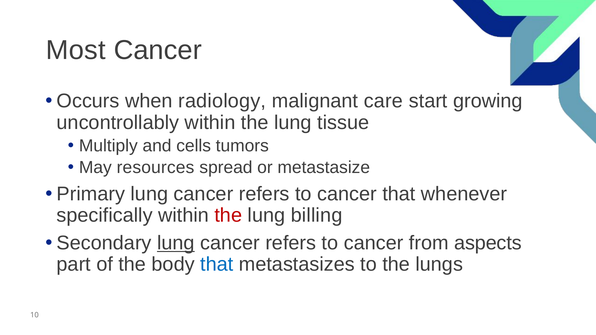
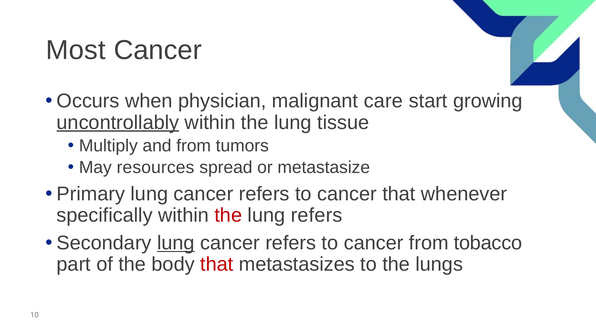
radiology: radiology -> physician (222, 101)
uncontrollably underline: none -> present (118, 123)
and cells: cells -> from (194, 146)
lung billing: billing -> refers (317, 215)
aspects: aspects -> tobacco (488, 243)
that colour: blue -> red (217, 265)
